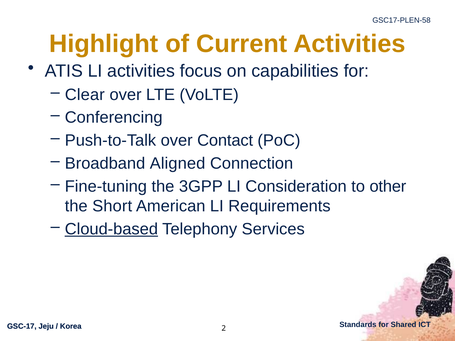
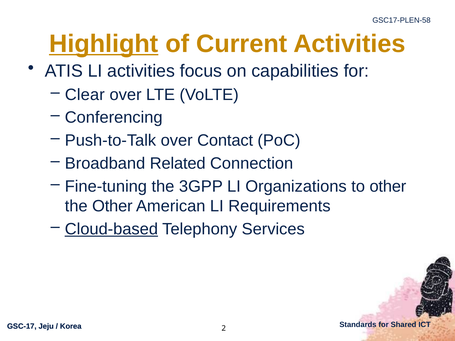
Highlight underline: none -> present (104, 44)
Aligned: Aligned -> Related (178, 164)
Consideration: Consideration -> Organizations (296, 187)
the Short: Short -> Other (112, 206)
